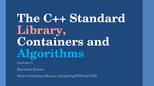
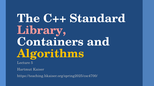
Algorithms colour: light blue -> yellow (51, 54)
